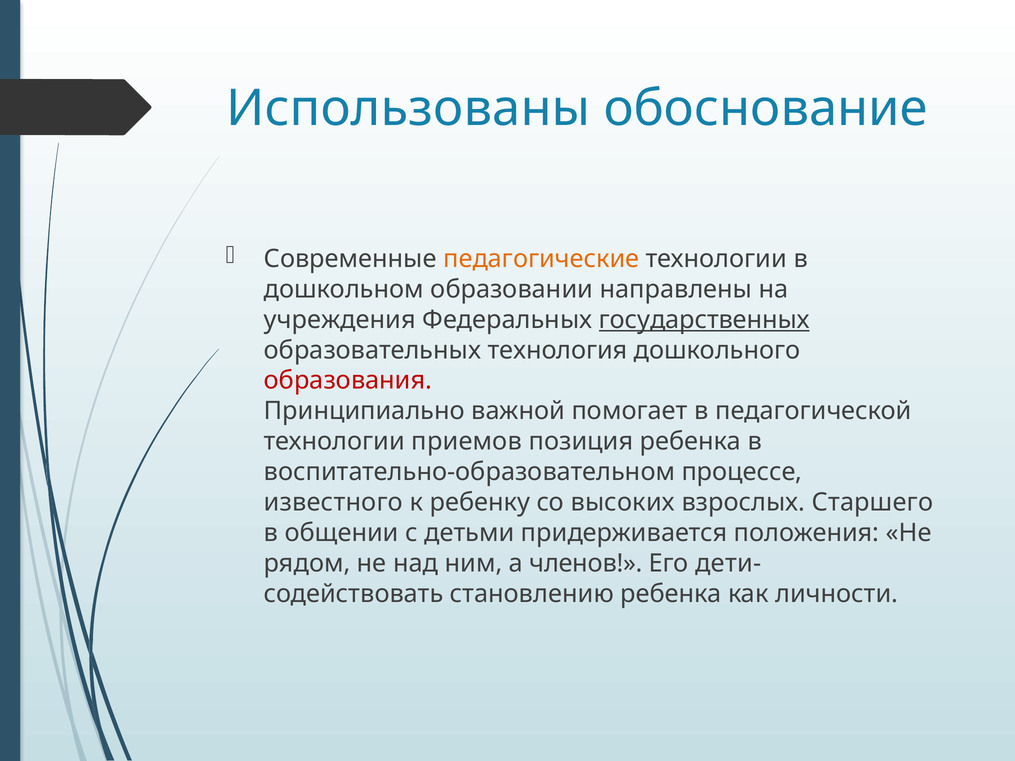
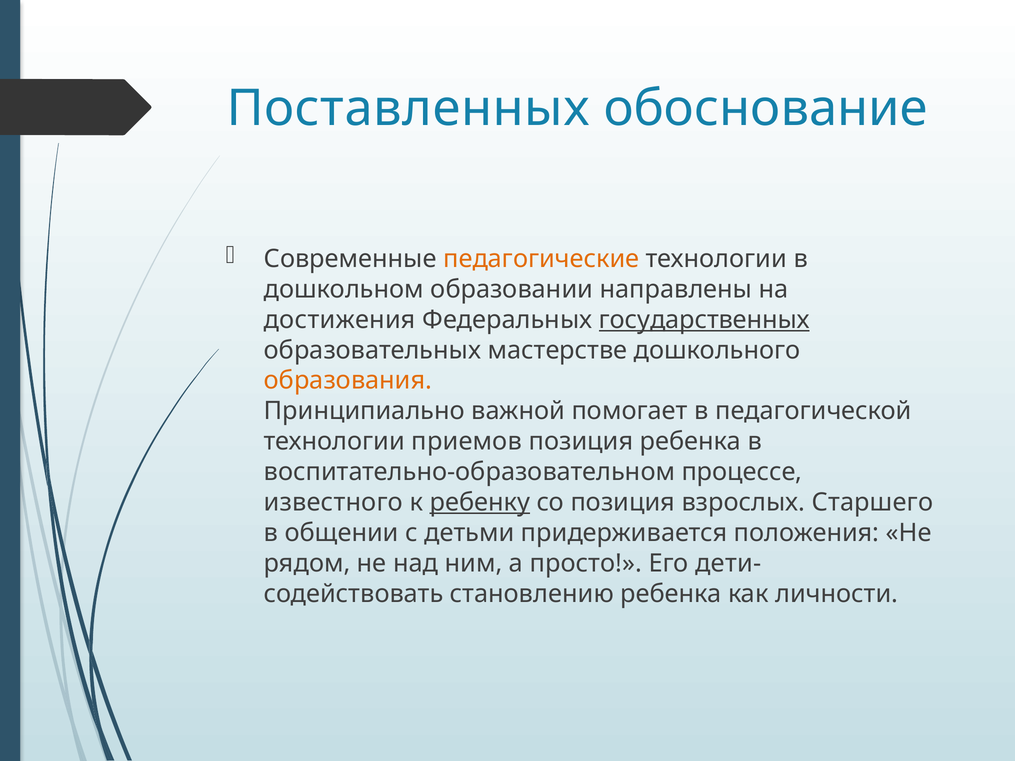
Использованы: Использованы -> Поставленных (408, 108)
учреждения: учреждения -> достижения (340, 320)
технология: технология -> мастерстве (558, 350)
образования colour: red -> orange (348, 381)
ребенку underline: none -> present (480, 503)
со высоких: высоких -> позиция (623, 503)
членов: членов -> просто (586, 563)
